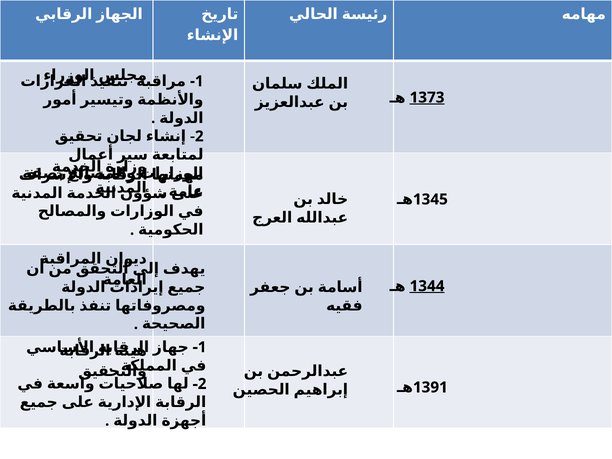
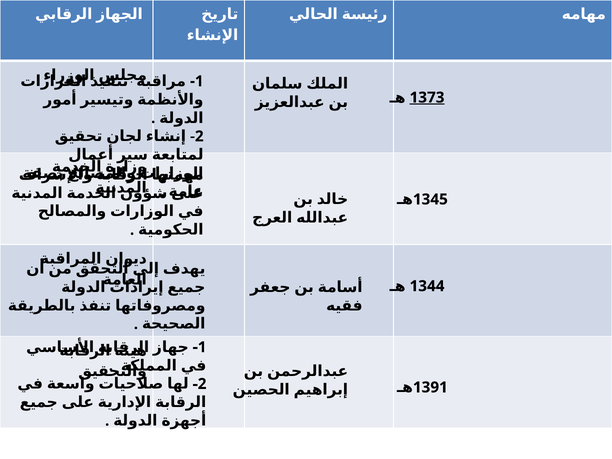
1344 underline: present -> none (427, 286)
